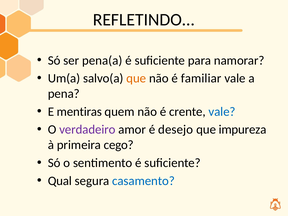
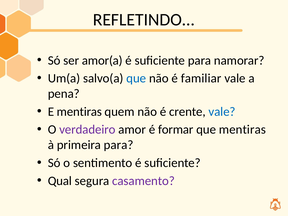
pena(a: pena(a -> amor(a (102, 60)
que colour: orange -> blue (136, 78)
desejo: desejo -> formar (176, 130)
que impureza: impureza -> mentiras (242, 130)
primeira cego: cego -> para (119, 145)
casamento colour: blue -> purple (143, 181)
